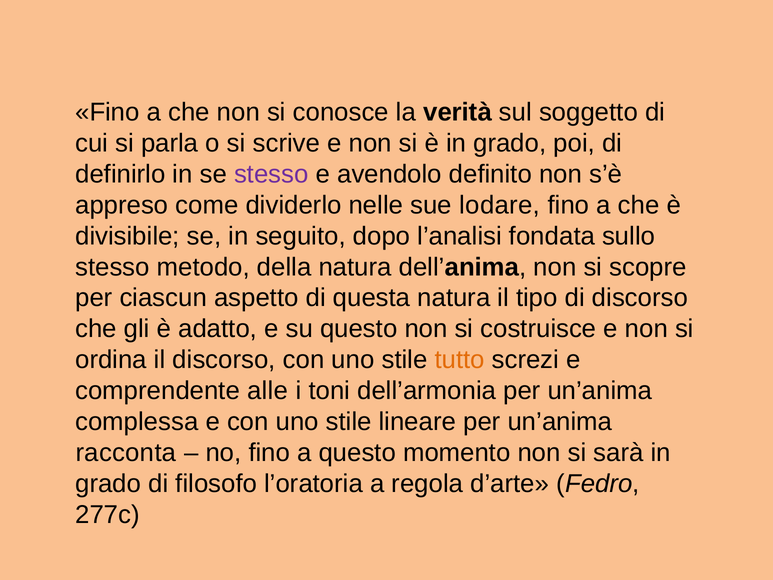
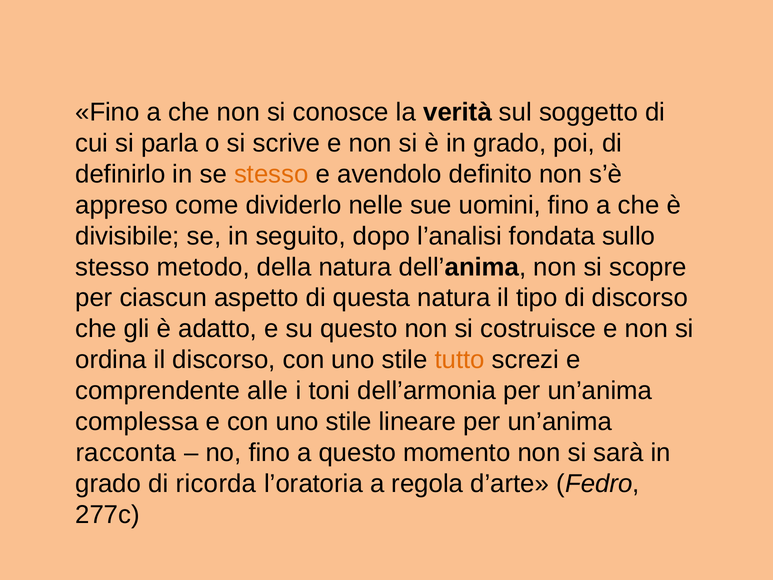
stesso colour: purple -> orange (271, 174)
lodare: lodare -> uomini (500, 205)
filosofo: filosofo -> ricorda (216, 483)
